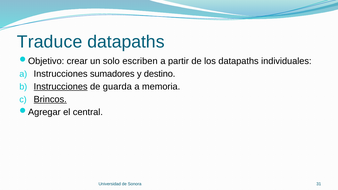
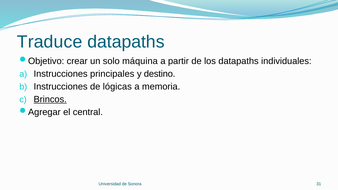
escriben: escriben -> máquina (140, 61)
sumadores: sumadores -> principales (112, 74)
Instrucciones underline: present -> none (61, 87)
guarda: guarda -> lógicas (117, 87)
